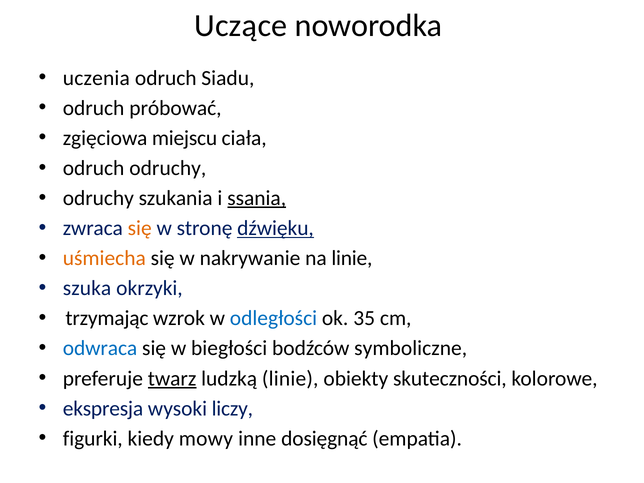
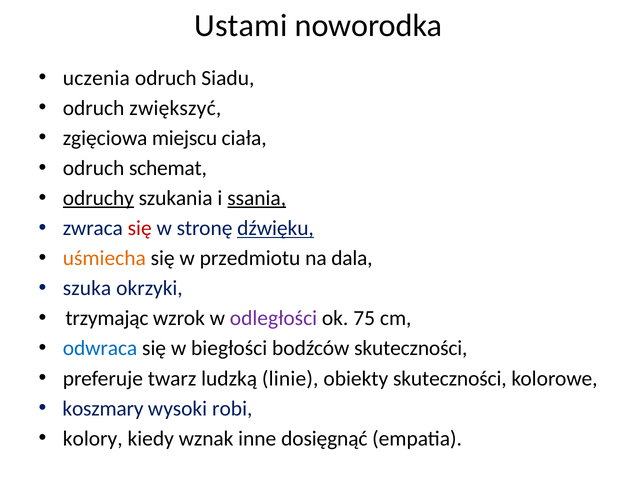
Uczące: Uczące -> Ustami (241, 26)
próbować: próbować -> zwiększyć (175, 108)
odruch odruchy: odruchy -> schemat (168, 168)
odruchy underline: none -> present (98, 198)
się colour: orange -> red (140, 228)
nakrywanie: nakrywanie -> przedmiotu (250, 258)
na linie: linie -> dala (352, 258)
odległości colour: blue -> purple (273, 318)
35: 35 -> 75 (364, 318)
bodźców symboliczne: symboliczne -> skuteczności (411, 348)
twarz underline: present -> none (172, 378)
ekspresja: ekspresja -> koszmary (103, 408)
liczy: liczy -> robi (232, 408)
figurki: figurki -> kolory (93, 439)
mowy: mowy -> wznak (206, 439)
